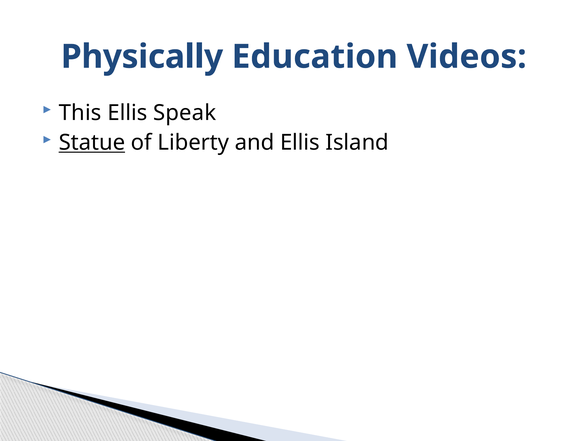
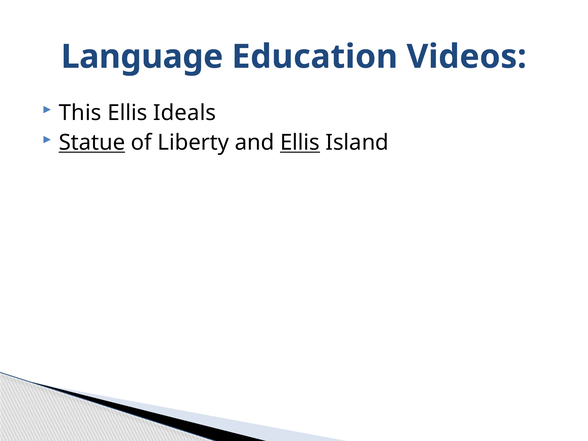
Physically: Physically -> Language (142, 57)
Speak: Speak -> Ideals (185, 113)
Ellis underline: none -> present (300, 143)
